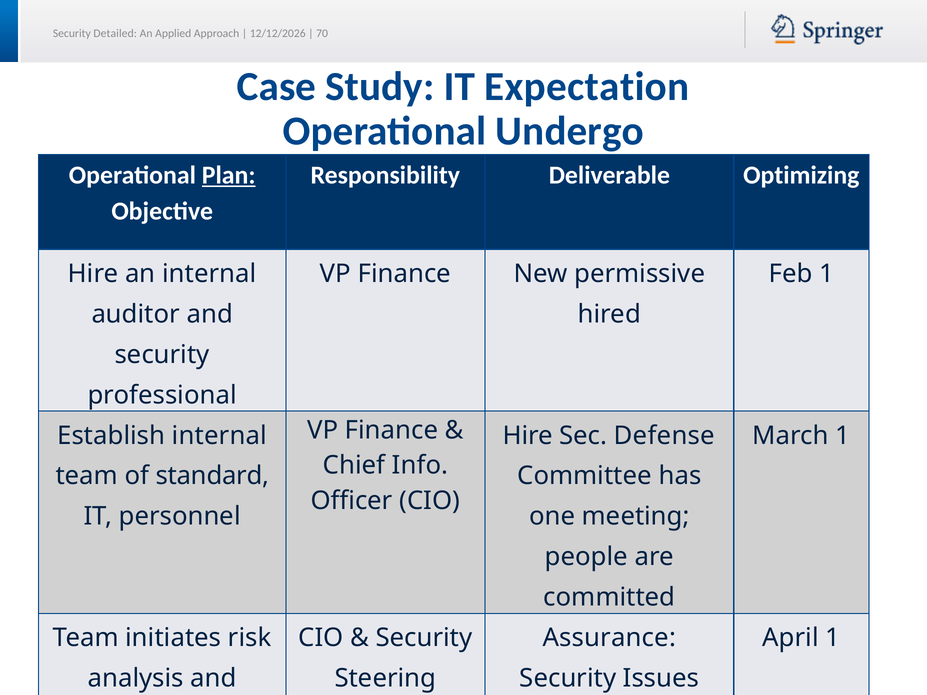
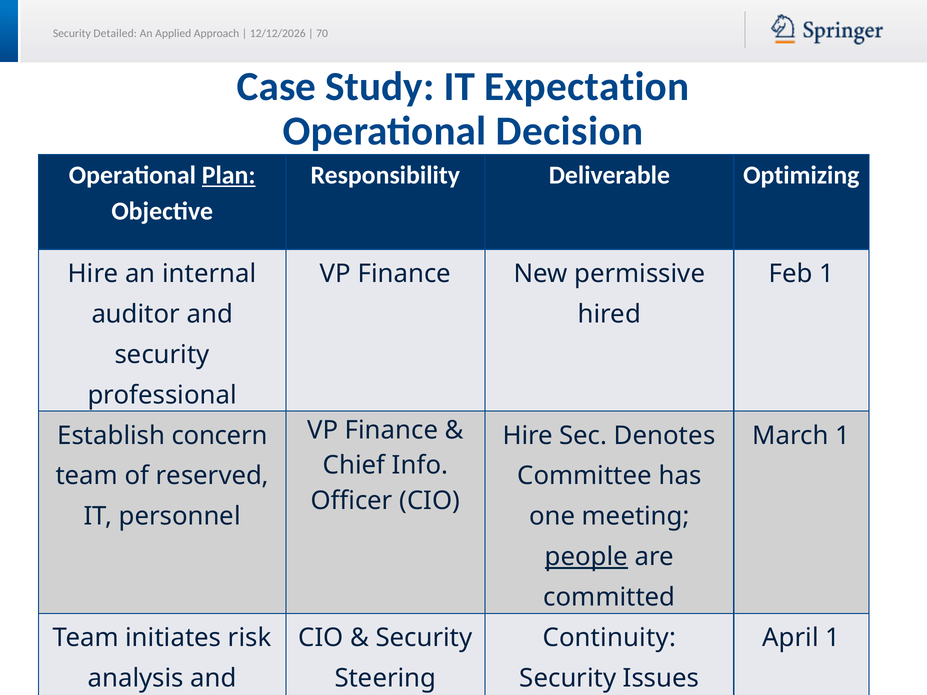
Undergo: Undergo -> Decision (569, 131)
Establish internal: internal -> concern (220, 436)
Defense: Defense -> Denotes (665, 436)
standard: standard -> reserved (212, 476)
people underline: none -> present (586, 557)
Assurance: Assurance -> Continuity (609, 638)
